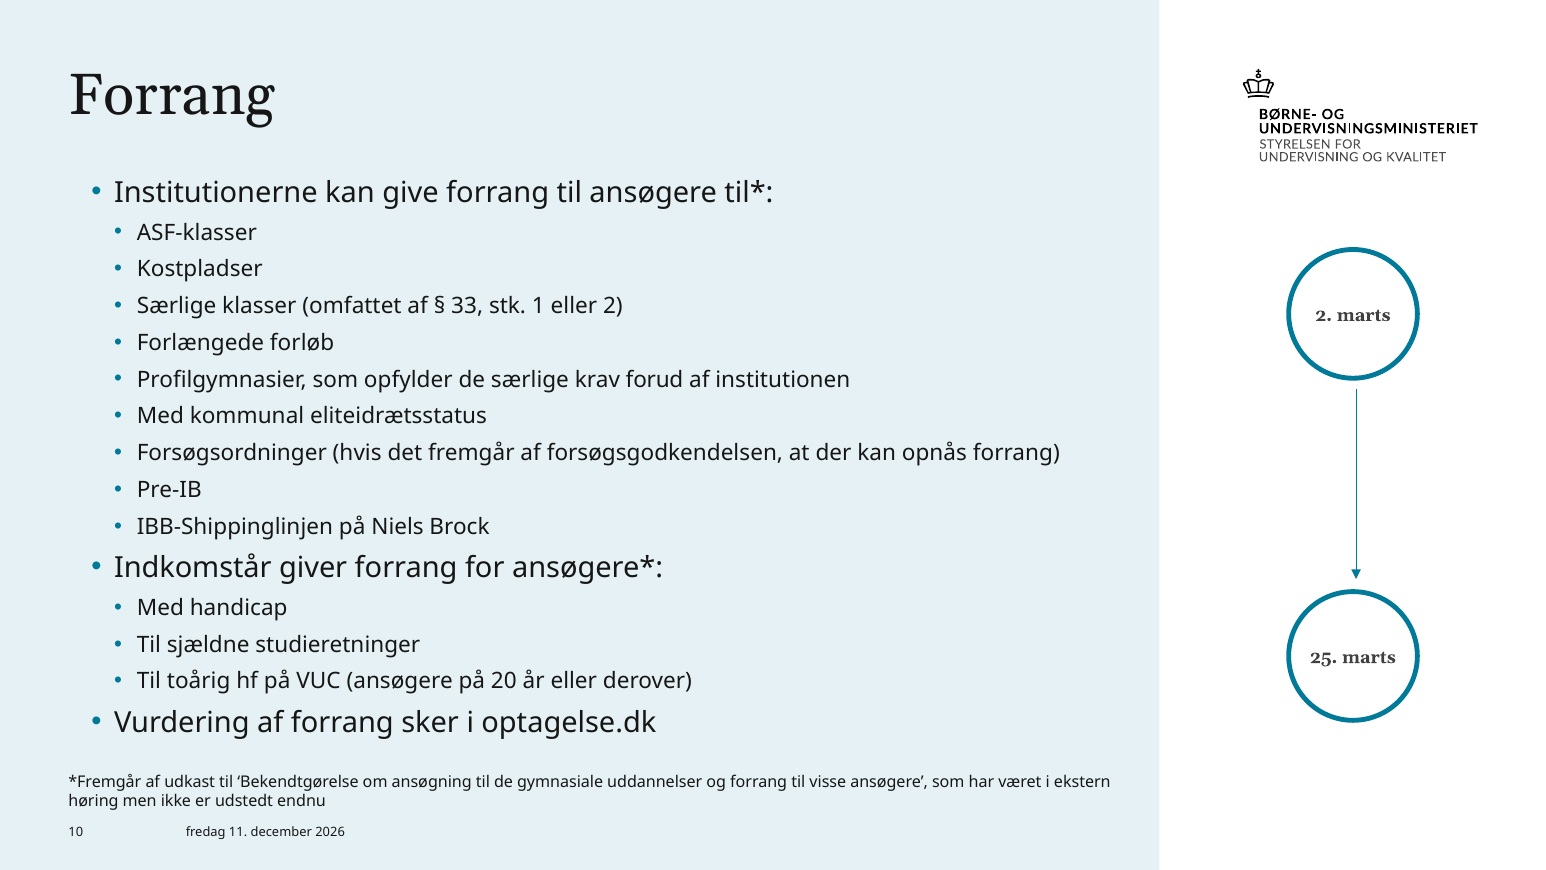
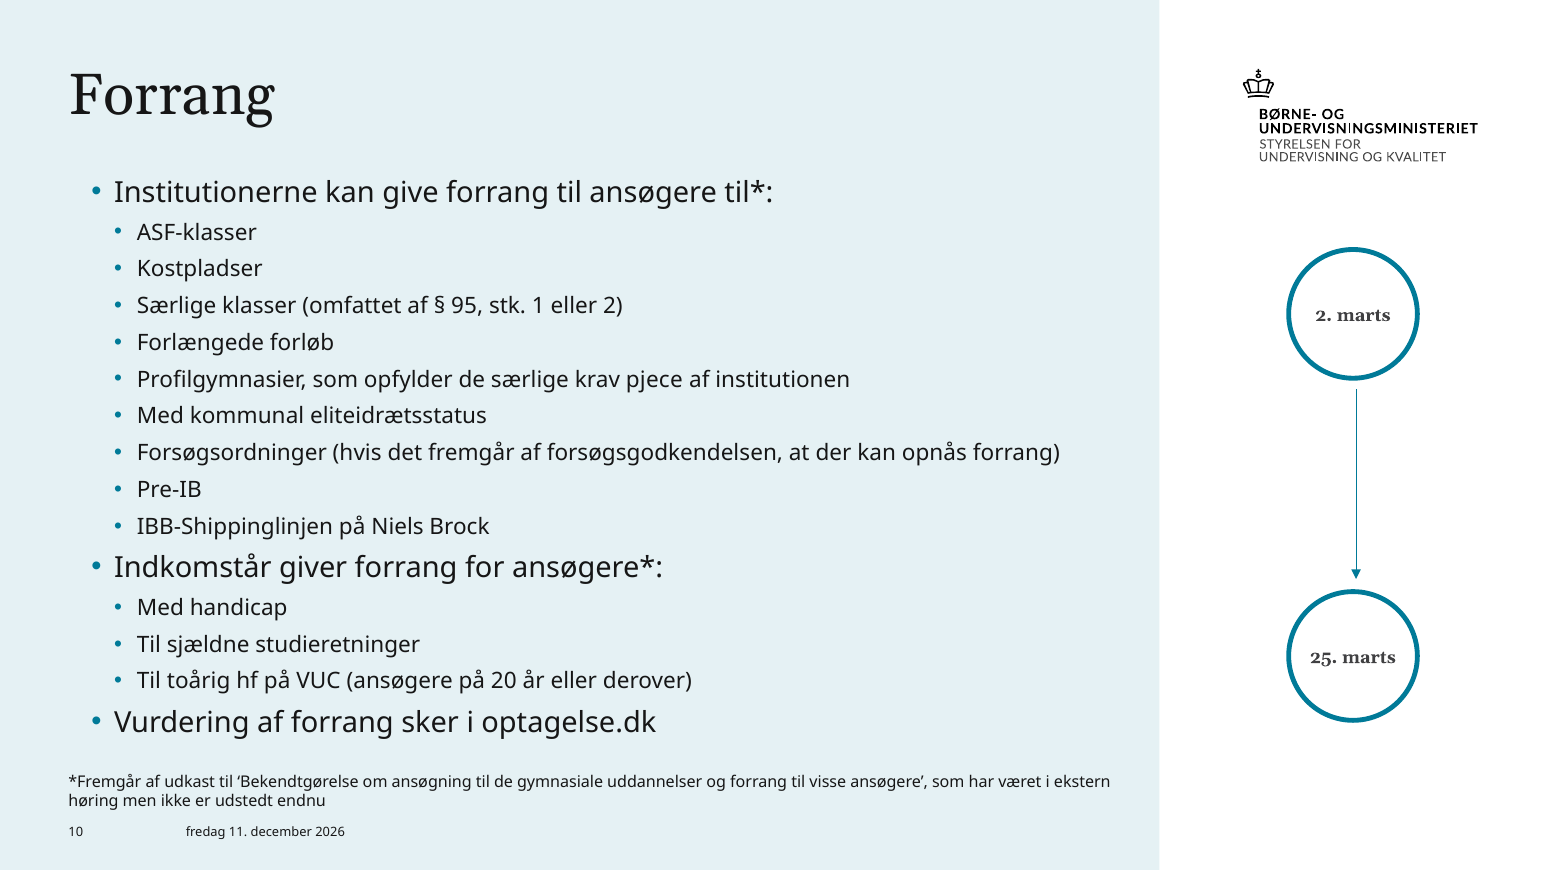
33: 33 -> 95 (467, 306)
forud: forud -> pjece (654, 380)
